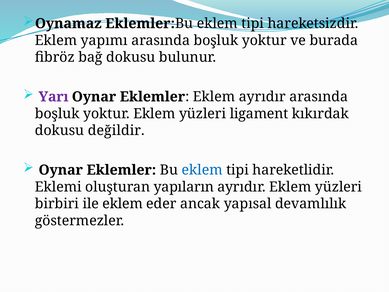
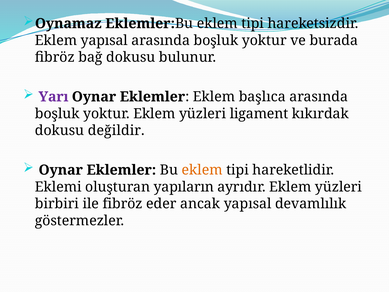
Eklem yapımı: yapımı -> yapısal (104, 40)
Eklem ayrıdır: ayrıdır -> başlıca (262, 97)
eklem colour: blue -> orange (202, 170)
ile eklem: eklem -> fibröz (123, 204)
